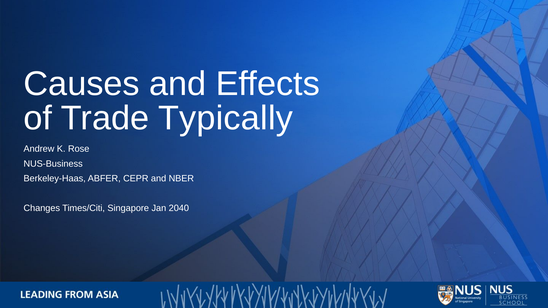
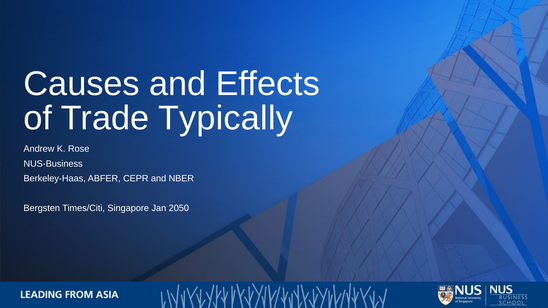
Changes: Changes -> Bergsten (42, 208)
2040: 2040 -> 2050 (179, 208)
